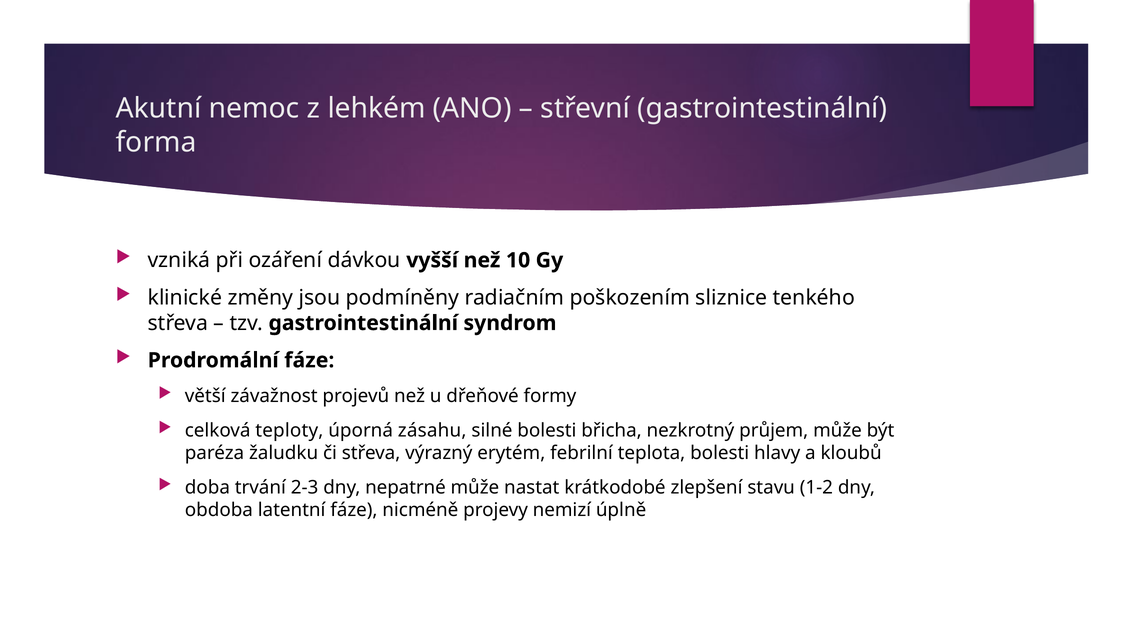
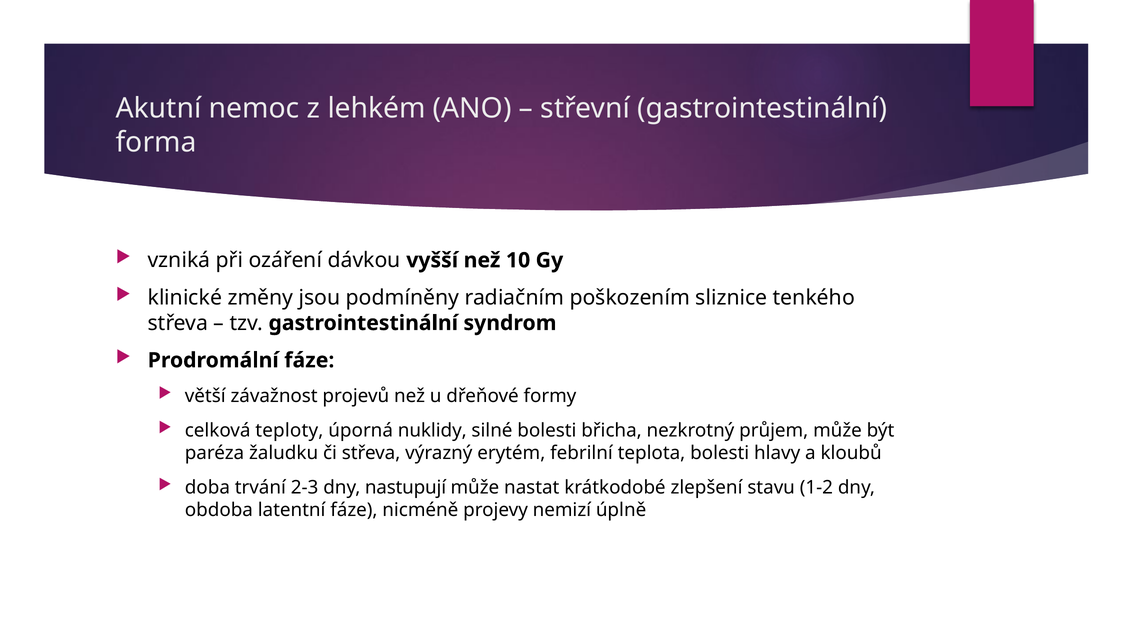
zásahu: zásahu -> nuklidy (432, 431)
nepatrné: nepatrné -> nastupují (406, 488)
